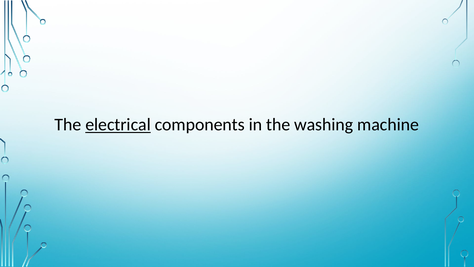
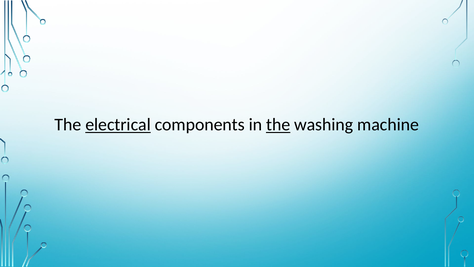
the underline: none -> present (278, 125)
